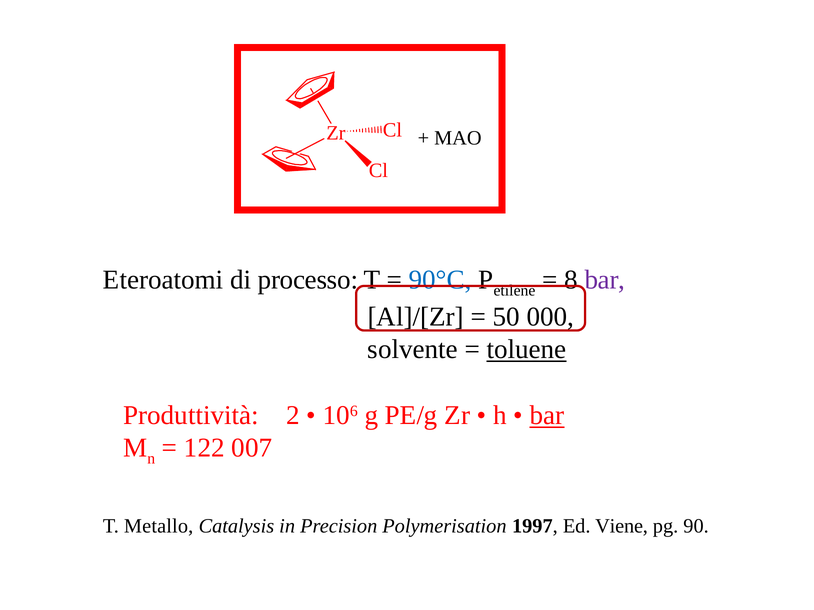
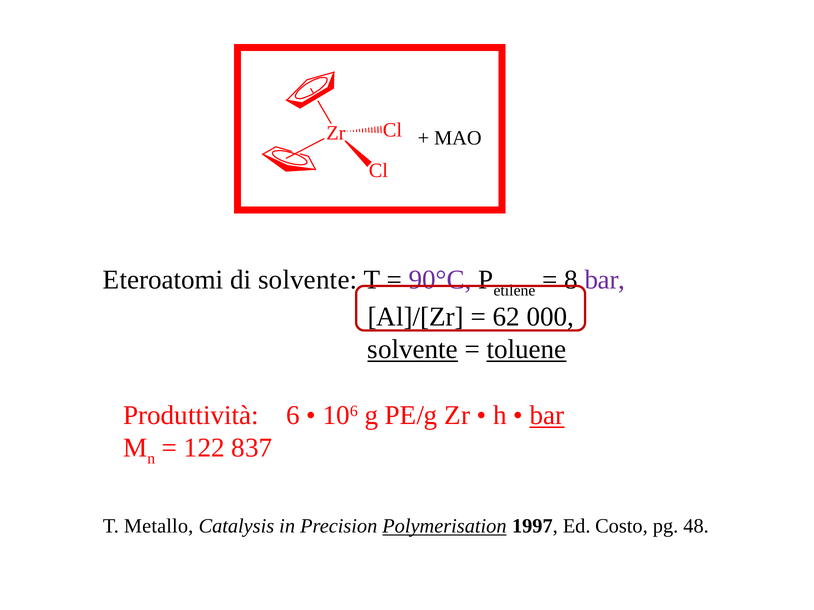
di processo: processo -> solvente (308, 280)
90°C colour: blue -> purple (440, 280)
50: 50 -> 62 (506, 317)
solvente underline: none -> present (413, 350)
2: 2 -> 6 (293, 416)
007: 007 -> 837 (252, 448)
Polymerisation underline: none -> present (444, 527)
Viene: Viene -> Costo (621, 527)
90: 90 -> 48 (696, 527)
